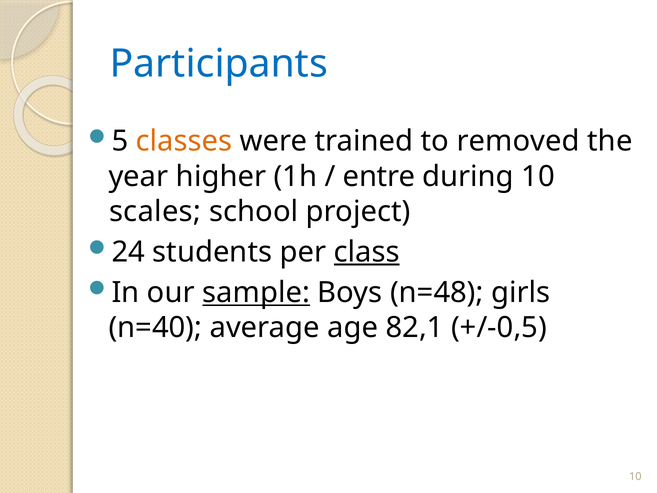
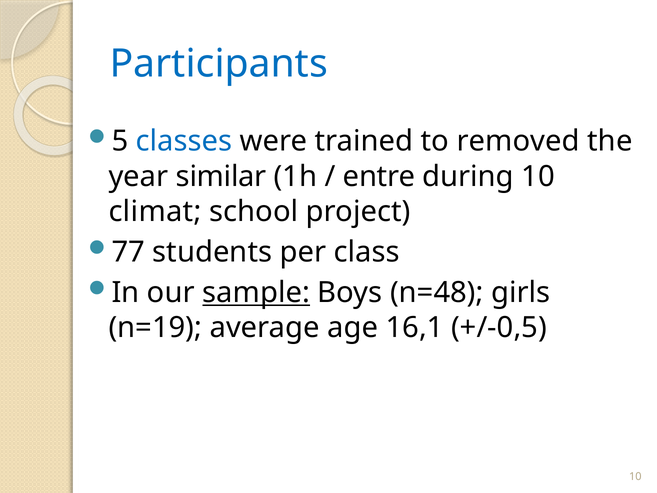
classes colour: orange -> blue (184, 141)
higher: higher -> similar (221, 176)
scales: scales -> climat (155, 211)
24: 24 -> 77 (128, 252)
class underline: present -> none (367, 252)
n=40: n=40 -> n=19 (155, 328)
82,1: 82,1 -> 16,1 (415, 328)
